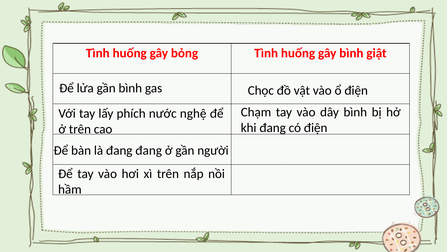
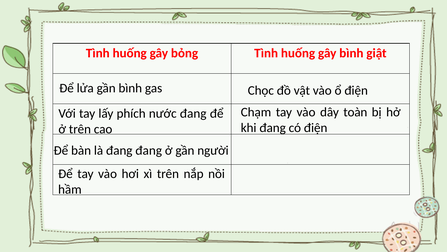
dây bình: bình -> toàn (355, 112)
nước nghệ: nghệ -> đang (193, 113)
